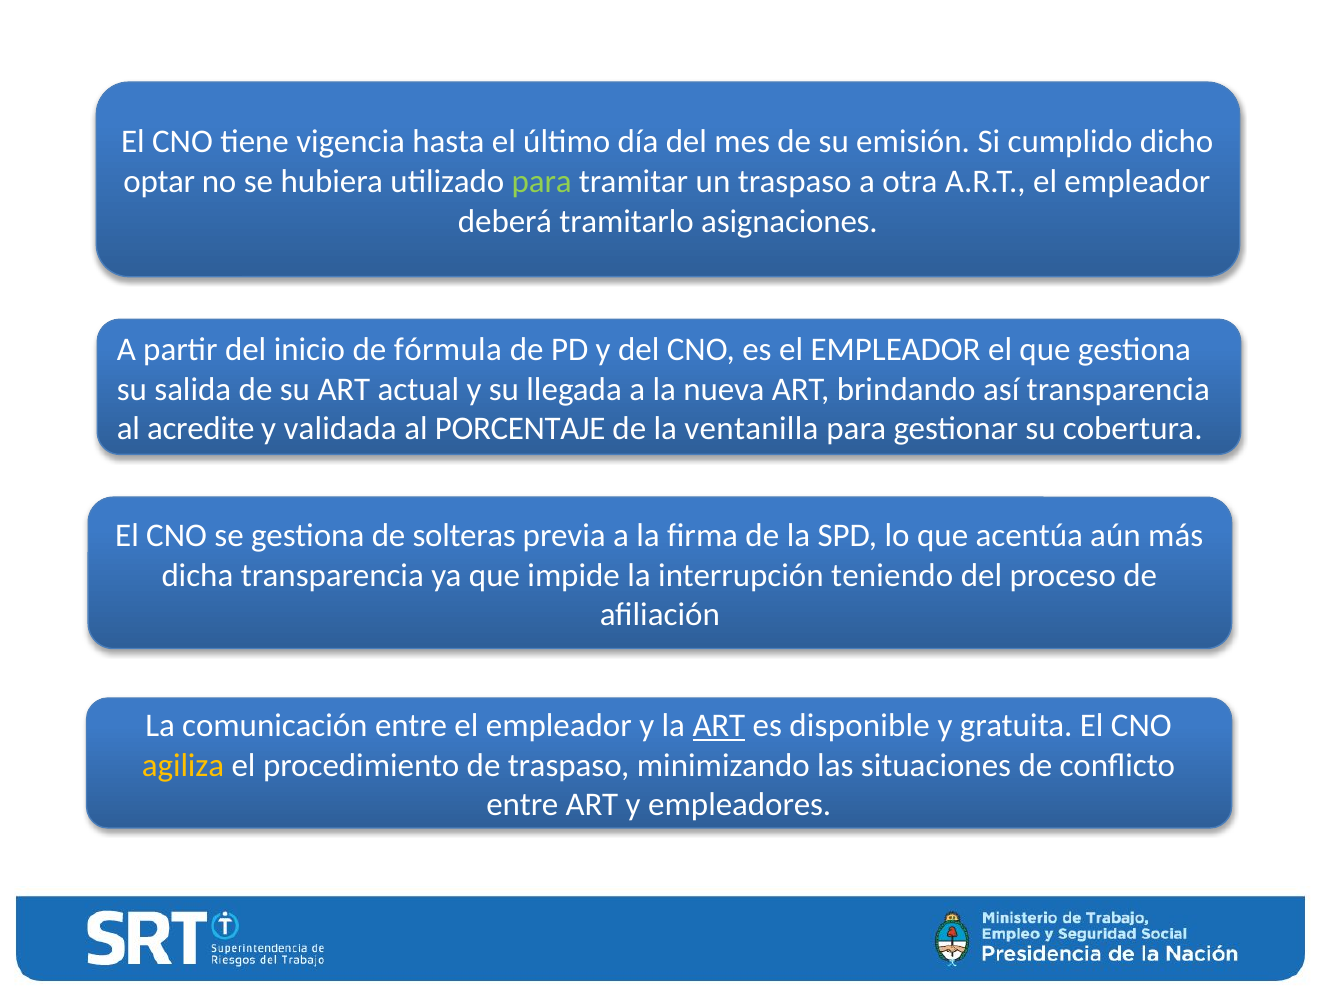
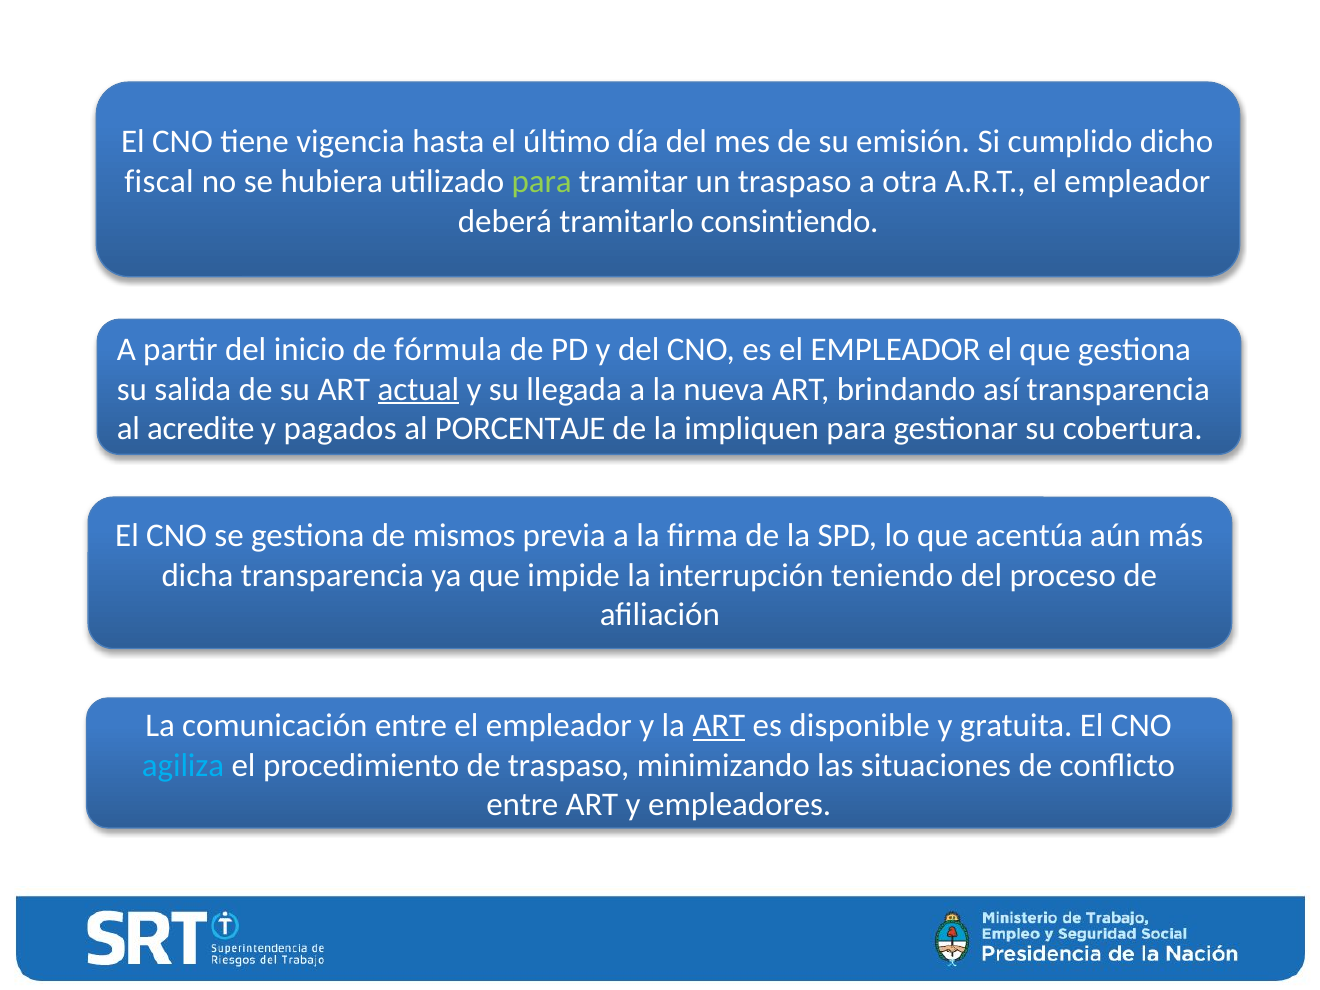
optar: optar -> fiscal (159, 182)
asignaciones: asignaciones -> consintiendo (790, 221)
actual underline: none -> present (418, 389)
validada: validada -> pagados (340, 429)
ventanilla: ventanilla -> impliquen (752, 429)
solteras: solteras -> mismos (464, 536)
agiliza colour: yellow -> light blue (183, 765)
